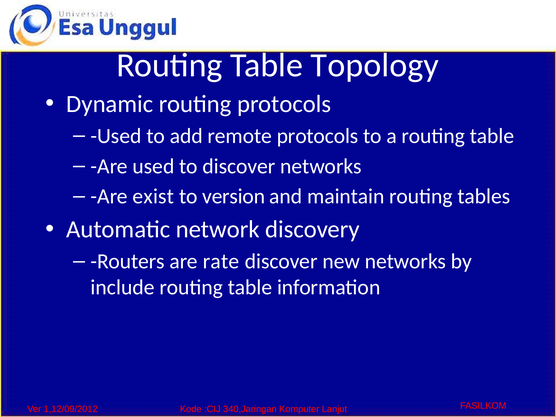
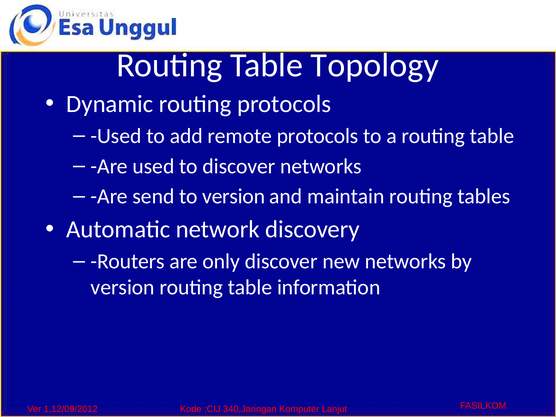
exist: exist -> send (153, 197)
rate: rate -> only (221, 261)
include: include -> version (123, 287)
